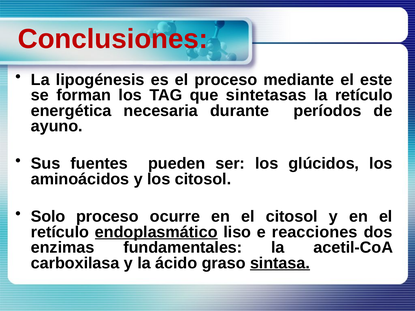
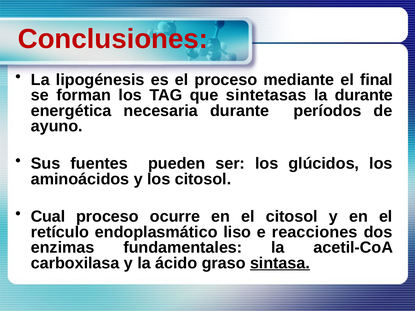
este: este -> final (376, 80)
la retículo: retículo -> durante (364, 95)
Solo: Solo -> Cual (48, 217)
endoplasmático underline: present -> none (156, 232)
